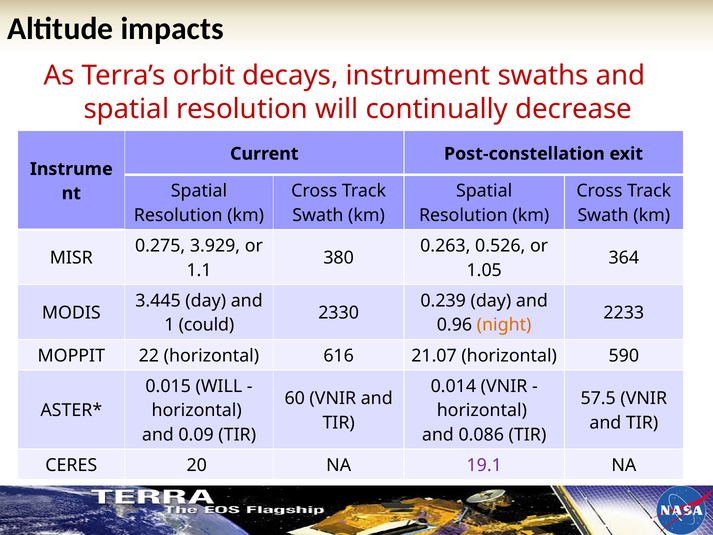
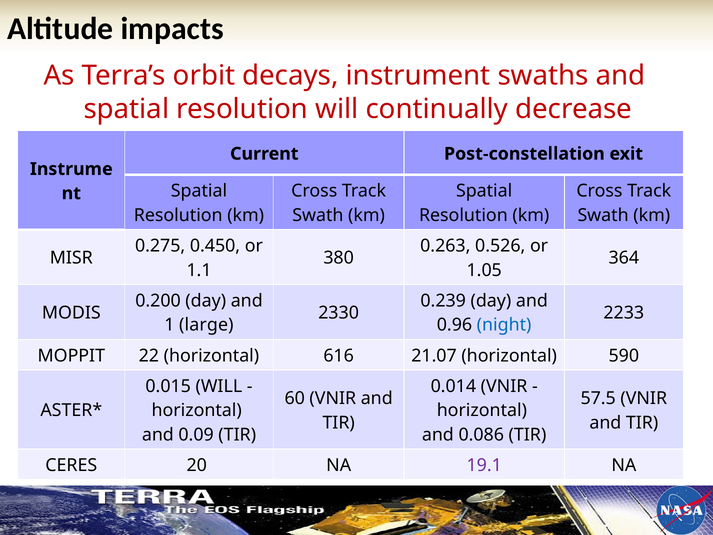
3.929: 3.929 -> 0.450 (215, 246)
3.445: 3.445 -> 0.200 (158, 301)
could: could -> large (206, 325)
night colour: orange -> blue (504, 325)
